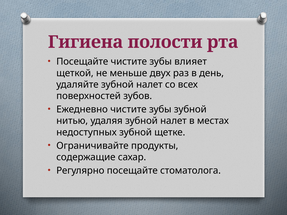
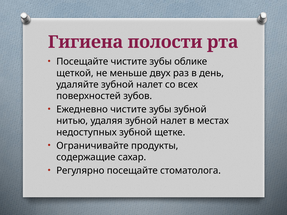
влияет: влияет -> облике (191, 62)
